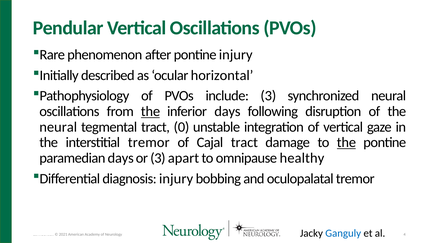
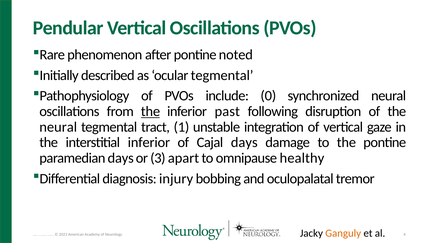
pontine injury: injury -> noted (236, 55)
ocular horizontal: horizontal -> tegmental (222, 75)
include 3: 3 -> 0 (268, 96)
inferior days: days -> past (227, 111)
0: 0 -> 1 (181, 127)
interstitial tremor: tremor -> inferior (149, 143)
Cajal tract: tract -> days (244, 143)
the underline: present -> none (346, 143)
Ganguly colour: blue -> orange (343, 233)
